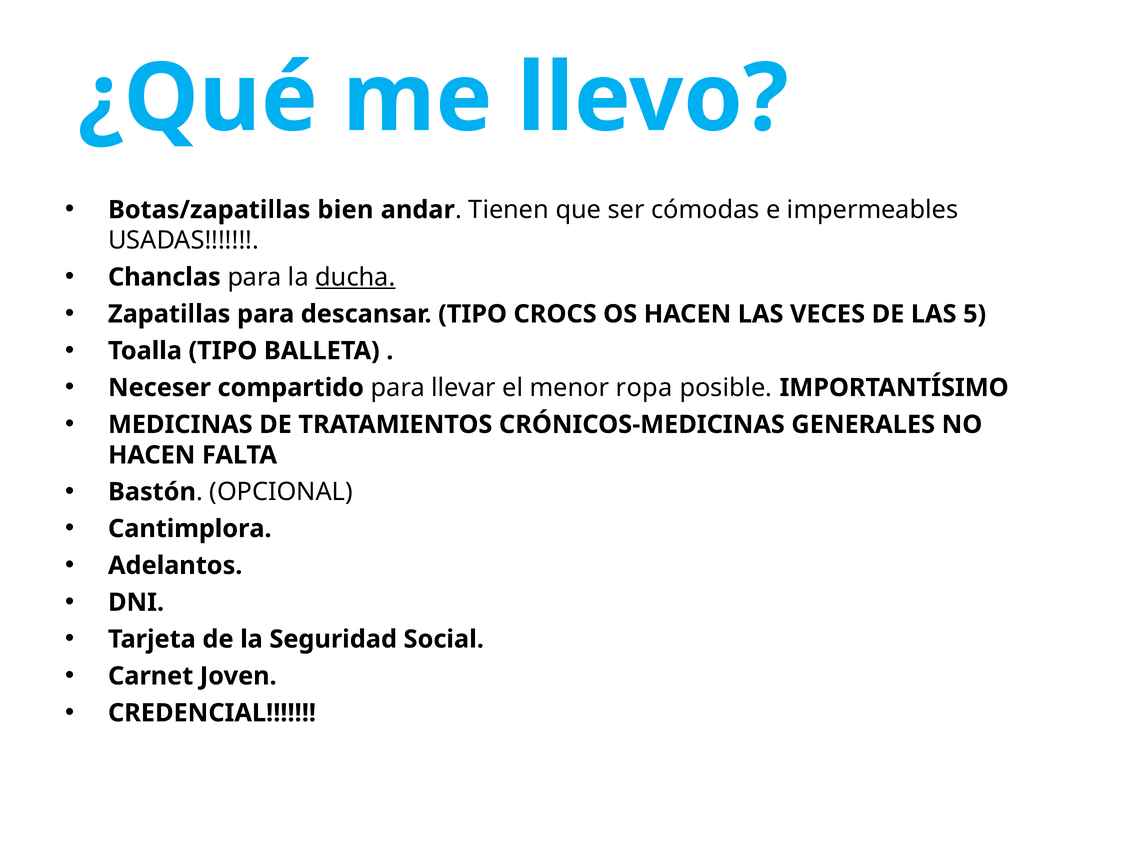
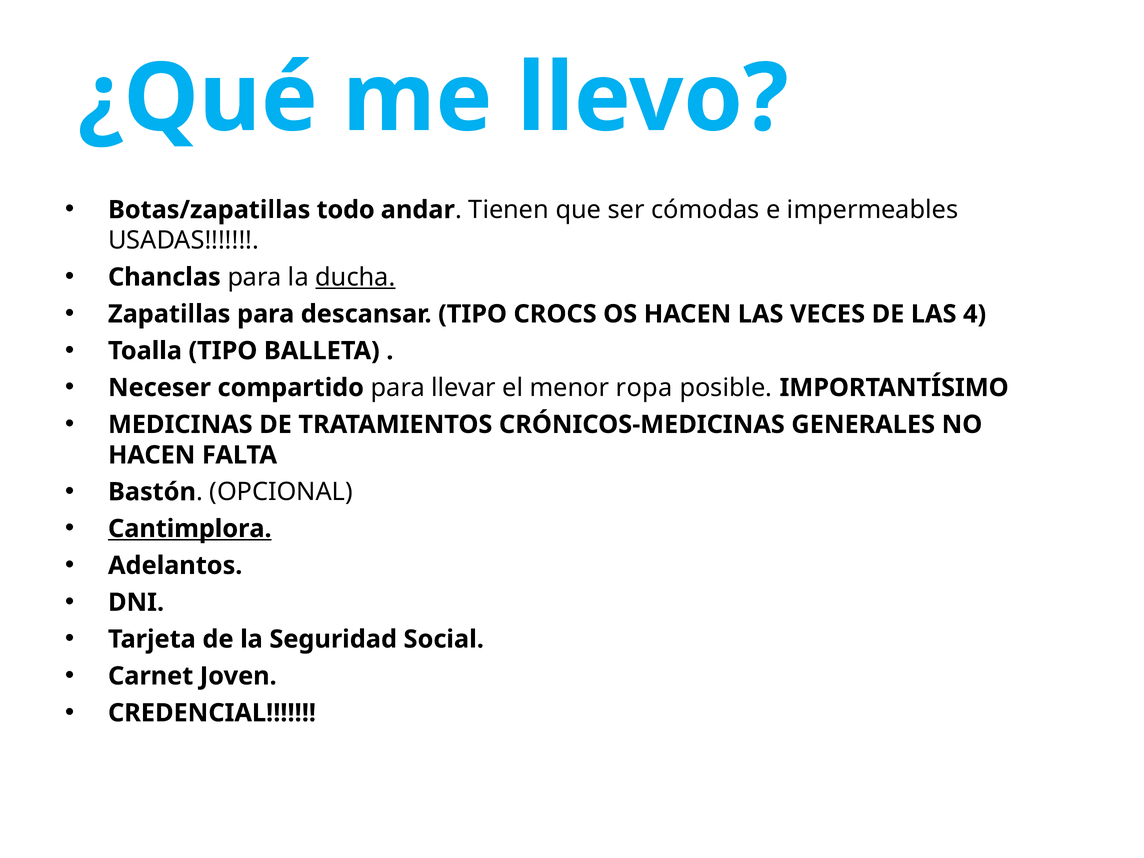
bien: bien -> todo (346, 210)
5: 5 -> 4 (975, 314)
Cantimplora underline: none -> present (190, 529)
